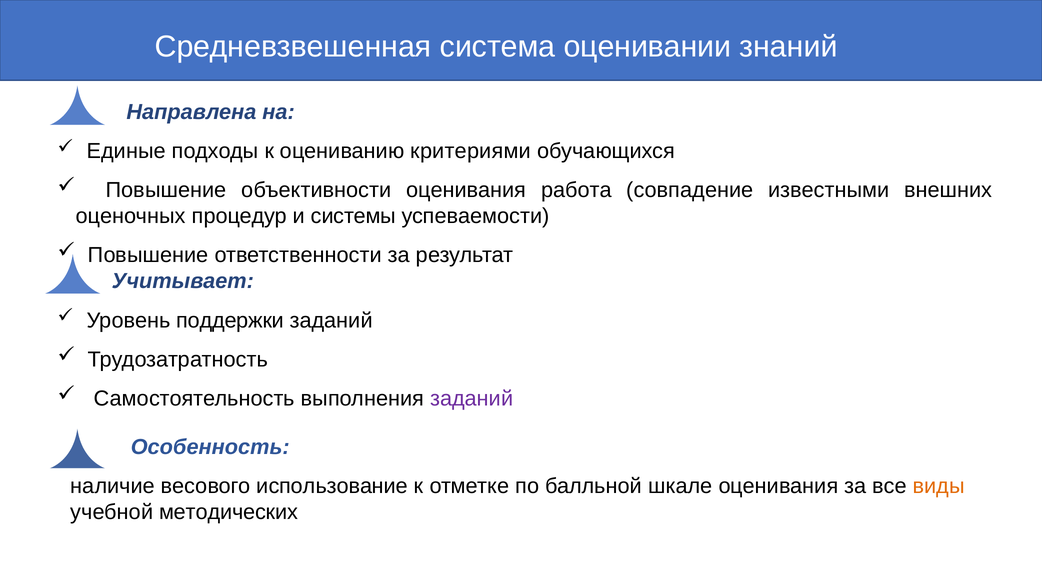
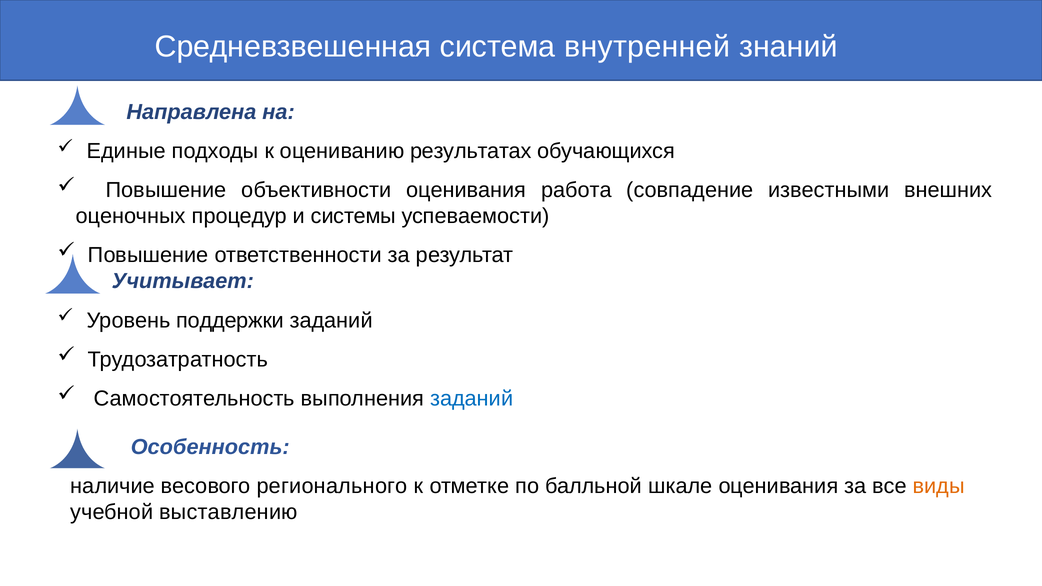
оценивании: оценивании -> внутренней (647, 47)
критериями: критериями -> результатах (471, 151)
заданий colour: purple -> blue (472, 399)
использование: использование -> регионального (332, 486)
методических: методических -> выставлению (228, 512)
